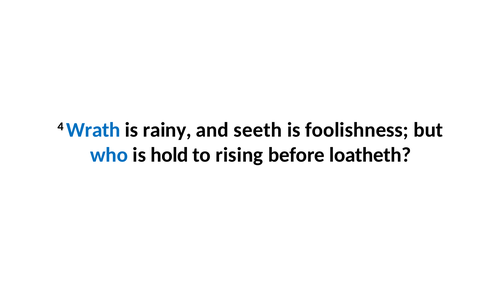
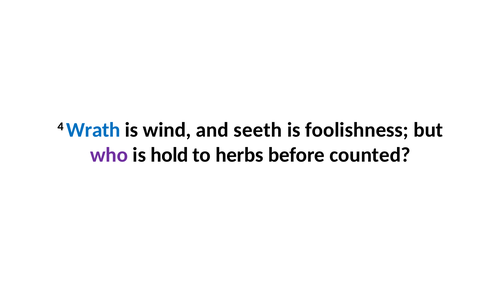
rainy: rainy -> wind (167, 130)
who colour: blue -> purple (109, 155)
rising: rising -> herbs (240, 155)
loatheth: loatheth -> counted (370, 155)
